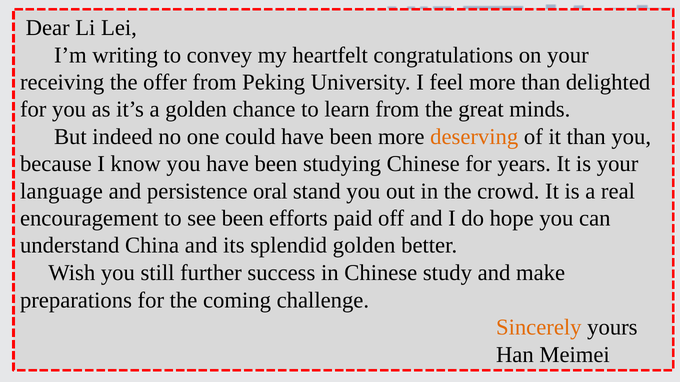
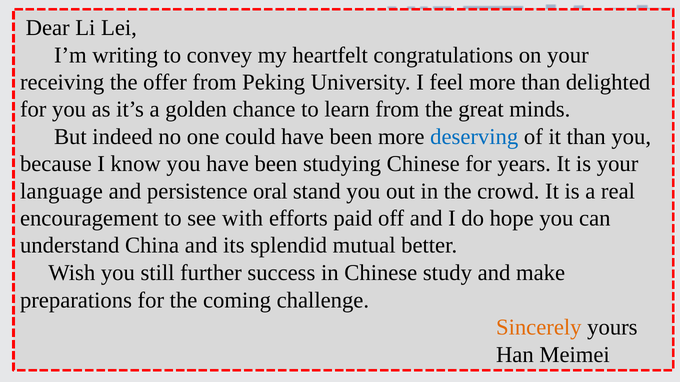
deserving colour: orange -> blue (474, 137)
see been: been -> with (243, 219)
splendid golden: golden -> mutual (364, 246)
